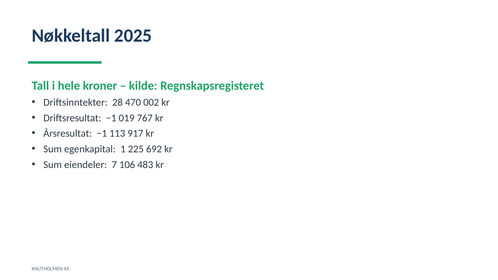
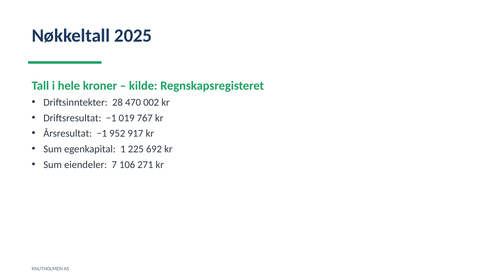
113: 113 -> 952 (117, 134)
483: 483 -> 271 (145, 165)
